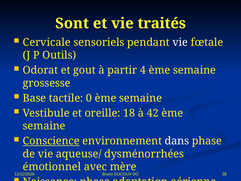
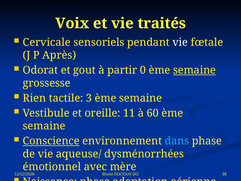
Sont: Sont -> Voix (72, 23)
Outils: Outils -> Après (59, 55)
4: 4 -> 0 (143, 70)
semaine underline: none -> present (194, 70)
Base: Base -> Rien (34, 98)
0: 0 -> 3 (89, 98)
18: 18 -> 11 (129, 113)
42: 42 -> 60 (153, 113)
dans colour: white -> light blue (177, 141)
